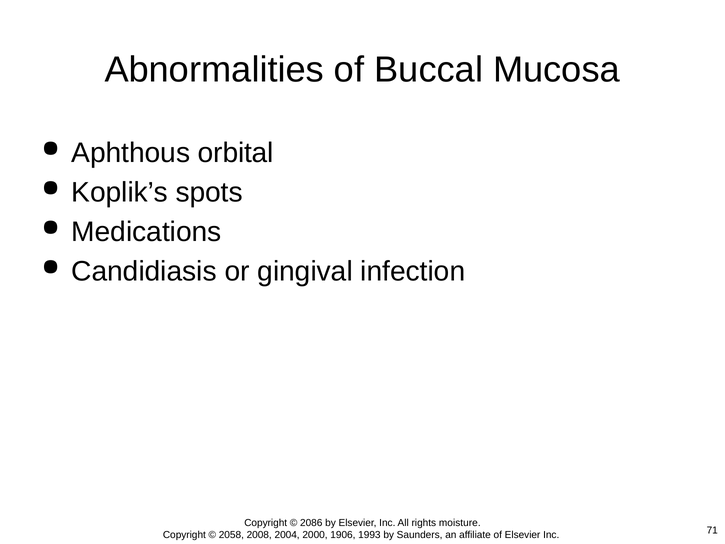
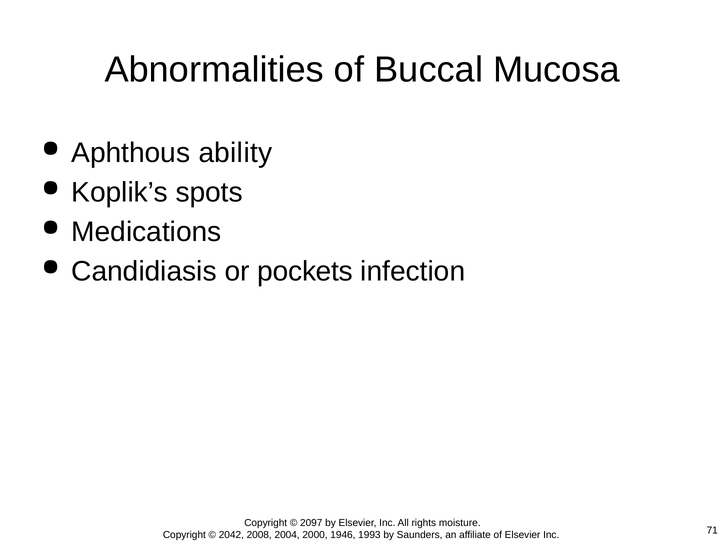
orbital: orbital -> ability (235, 153)
gingival: gingival -> pockets (305, 271)
2086: 2086 -> 2097 (311, 523)
2058: 2058 -> 2042 (231, 535)
1906: 1906 -> 1946 (343, 535)
